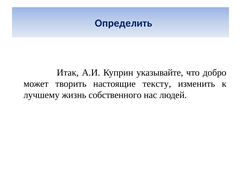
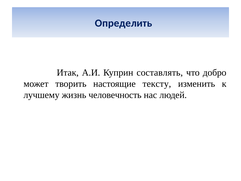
указывайте: указывайте -> составлять (160, 72)
собственного: собственного -> человечность (115, 95)
